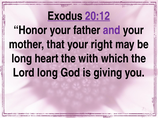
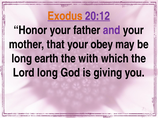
Exodus colour: black -> orange (65, 16)
right: right -> obey (102, 45)
heart: heart -> earth (47, 59)
